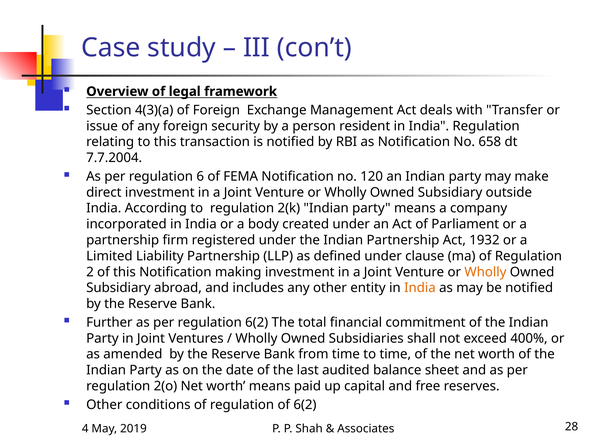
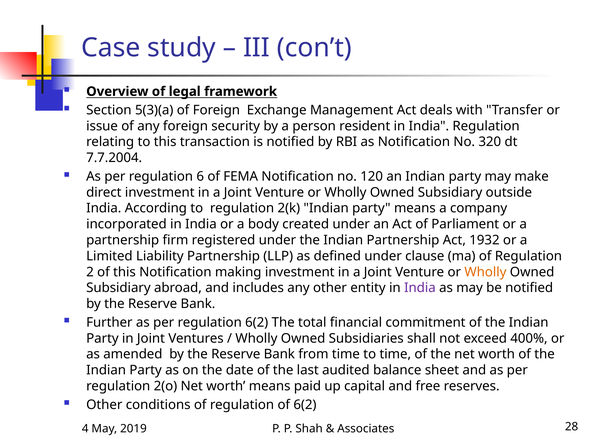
4(3)(a: 4(3)(a -> 5(3)(a (154, 110)
658: 658 -> 320 (490, 142)
India colour: orange -> purple (420, 288)
